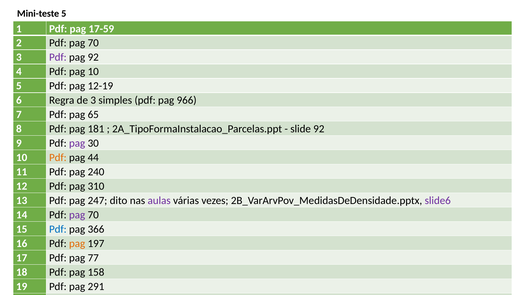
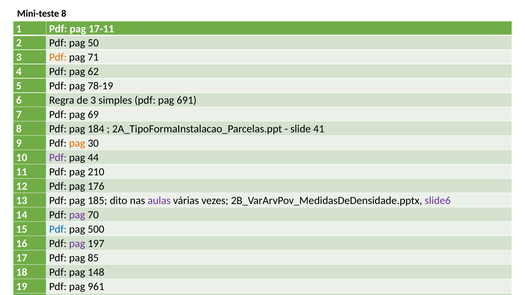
Mini-teste 5: 5 -> 8 (64, 14)
17-59: 17-59 -> 17-11 (101, 29)
2 Pdf pag 70: 70 -> 50 (93, 43)
Pdf colour: purple -> orange (58, 57)
pag 92: 92 -> 71 (93, 57)
pag 10: 10 -> 62 (93, 72)
12-19: 12-19 -> 78-19 (100, 86)
966: 966 -> 691 (187, 100)
65: 65 -> 69 (93, 115)
181: 181 -> 184 (96, 129)
slide 92: 92 -> 41 (319, 129)
pag colour: purple -> orange (77, 143)
Pdf colour: orange -> purple (58, 158)
240: 240 -> 210 (96, 172)
310: 310 -> 176 (96, 186)
247: 247 -> 185 (97, 201)
366: 366 -> 500 (96, 230)
pag colour: orange -> purple (77, 244)
77: 77 -> 85 (93, 258)
158: 158 -> 148 (96, 273)
291: 291 -> 961 (96, 287)
